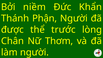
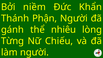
được: được -> gánh (12, 30)
trước: trước -> nhiêu (63, 30)
Chân: Chân -> Từng (12, 41)
Thơm: Thơm -> Chiếu (59, 41)
